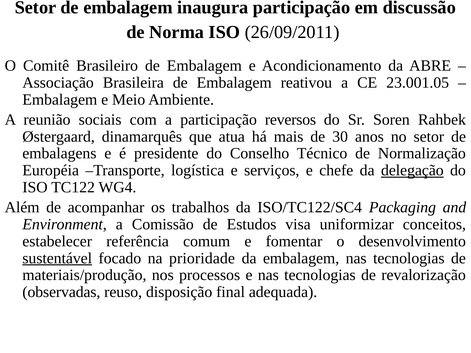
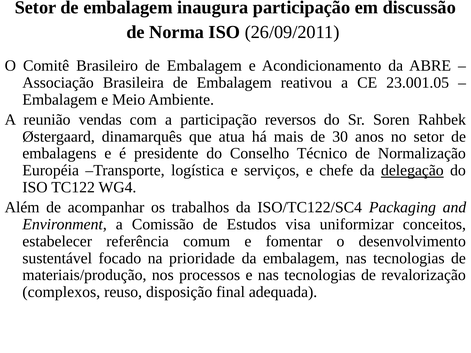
sociais: sociais -> vendas (100, 120)
sustentável underline: present -> none (57, 258)
observadas: observadas -> complexos (61, 292)
